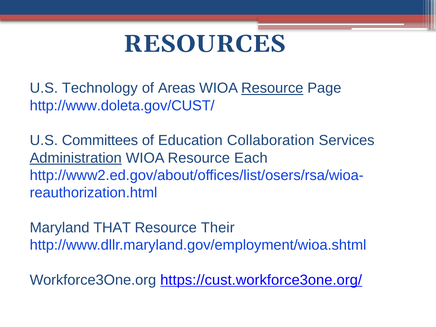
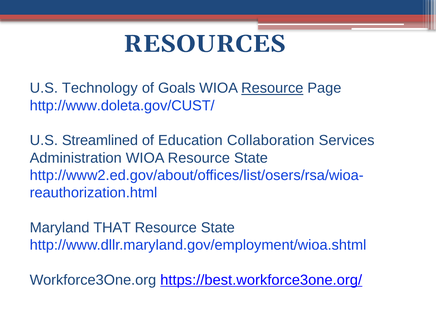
Areas: Areas -> Goals (177, 88)
Committees: Committees -> Streamlined (100, 140)
Administration underline: present -> none (76, 158)
WIOA Resource Each: Each -> State (251, 158)
Their: Their -> State (218, 228)
https://cust.workforce3one.org/: https://cust.workforce3one.org/ -> https://best.workforce3one.org/ (261, 280)
